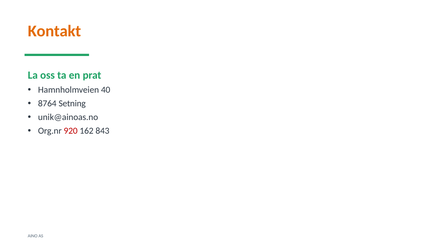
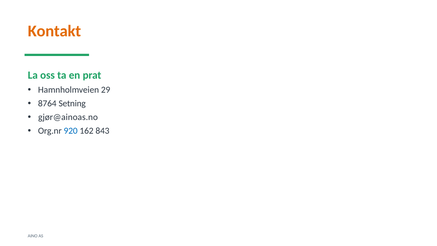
40: 40 -> 29 (106, 90)
unik@ainoas.no: unik@ainoas.no -> gjør@ainoas.no (68, 117)
920 colour: red -> blue (71, 131)
